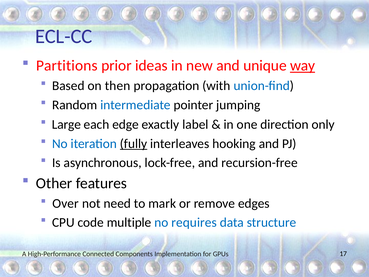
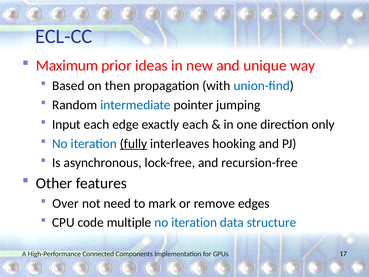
Partitions: Partitions -> Maximum (67, 66)
way underline: present -> none (303, 66)
Large: Large -> Input (66, 124)
exactly label: label -> each (195, 124)
requires: requires -> iteration (194, 222)
